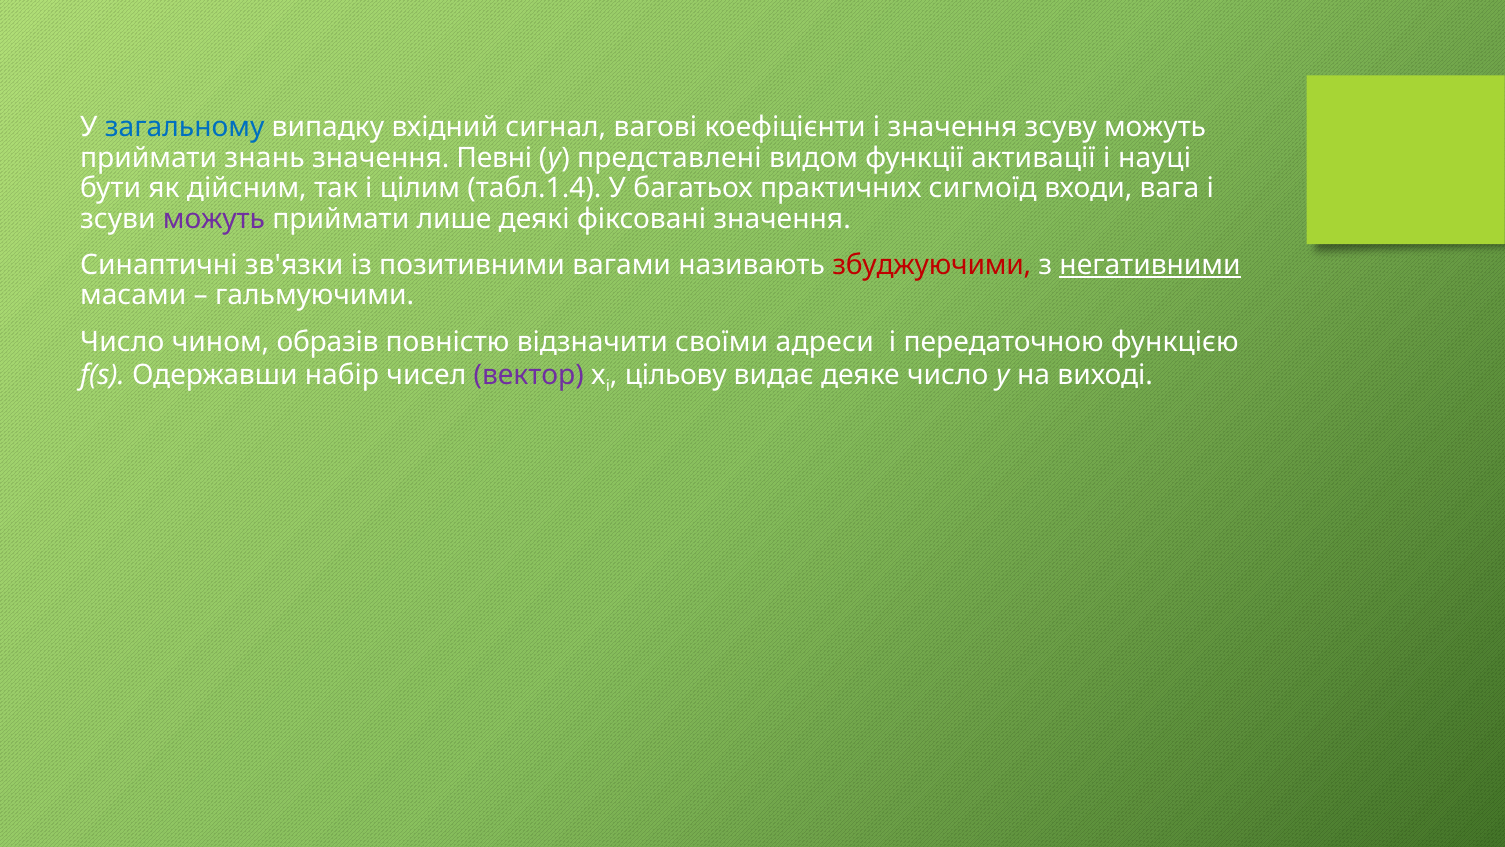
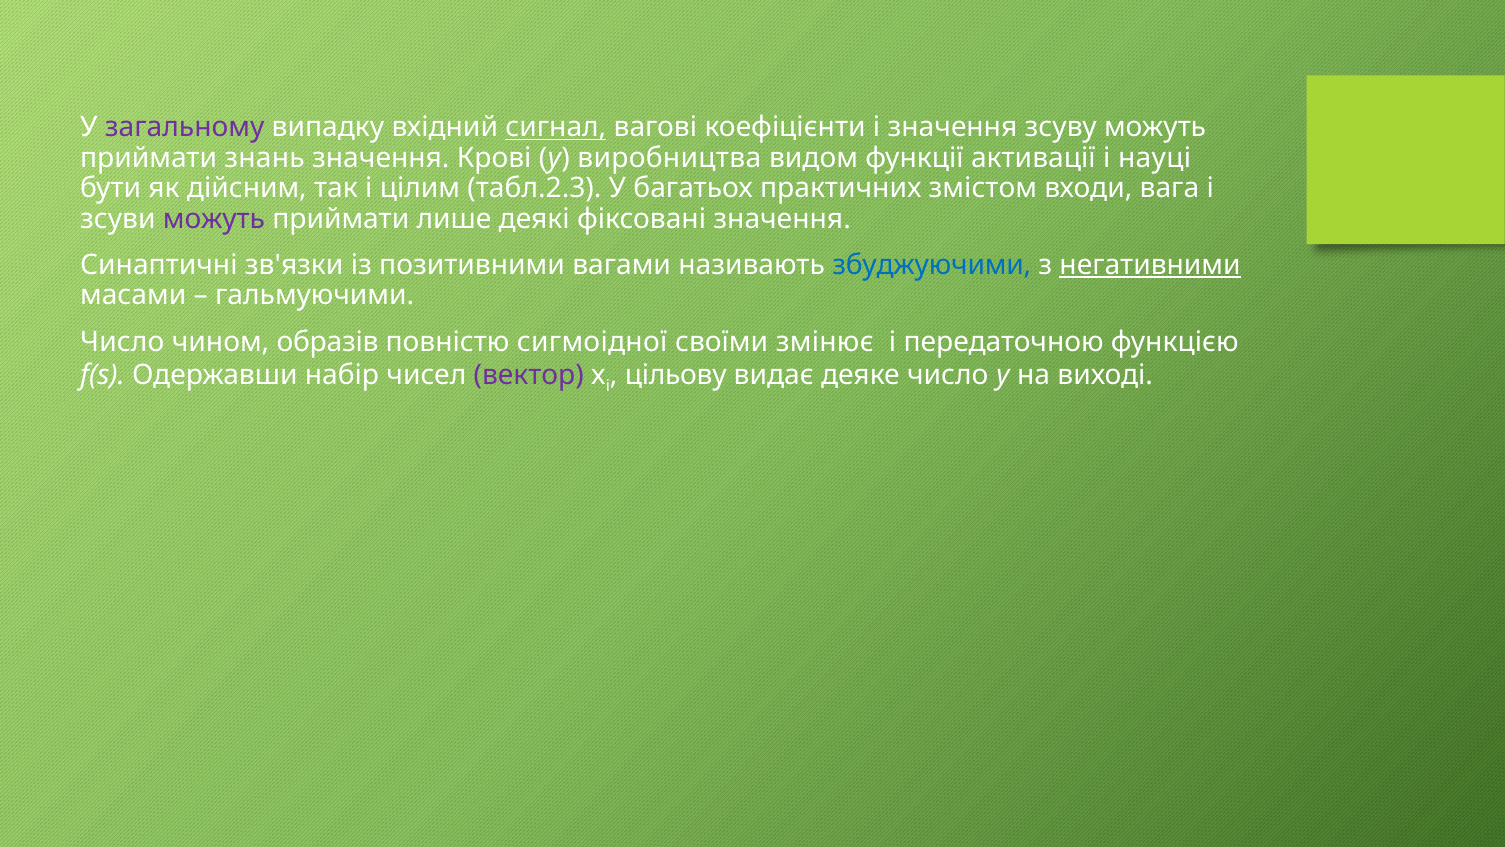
загальному colour: blue -> purple (185, 127)
сигнал underline: none -> present (556, 127)
Певні: Певні -> Крові (494, 158)
представлені: представлені -> виробництва (669, 158)
табл.1.4: табл.1.4 -> табл.2.3 (534, 188)
сигмоїд: сигмоїд -> змістом (983, 188)
збуджуючими colour: red -> blue (932, 265)
відзначити: відзначити -> сигмоідної (592, 342)
адреси: адреси -> змінює (825, 342)
